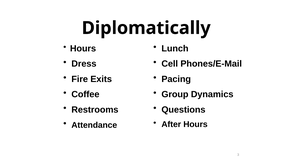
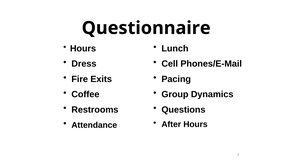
Diplomatically: Diplomatically -> Questionnaire (146, 28)
